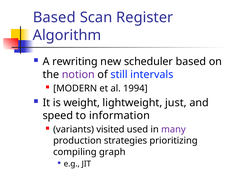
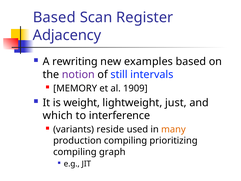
Algorithm: Algorithm -> Adjacency (67, 35)
scheduler: scheduler -> examples (148, 62)
MODERN: MODERN -> MEMORY (75, 88)
1994: 1994 -> 1909 (135, 88)
speed: speed -> which (58, 115)
information: information -> interference (120, 115)
visited: visited -> reside (110, 129)
many colour: purple -> orange (173, 129)
production strategies: strategies -> compiling (126, 141)
